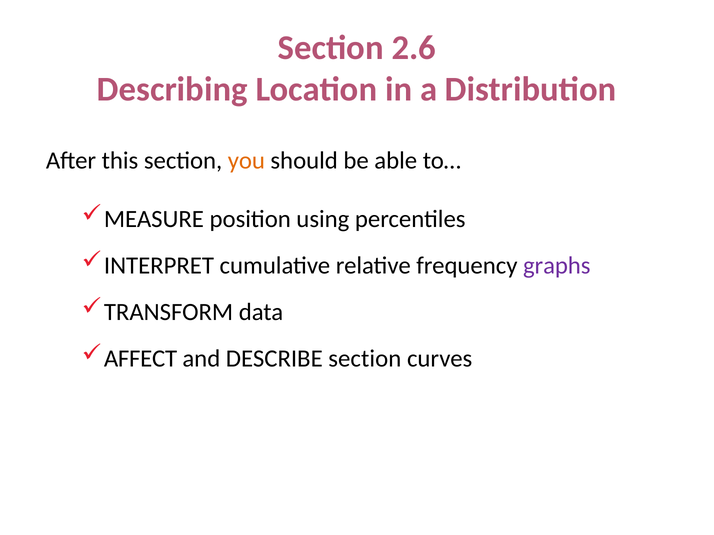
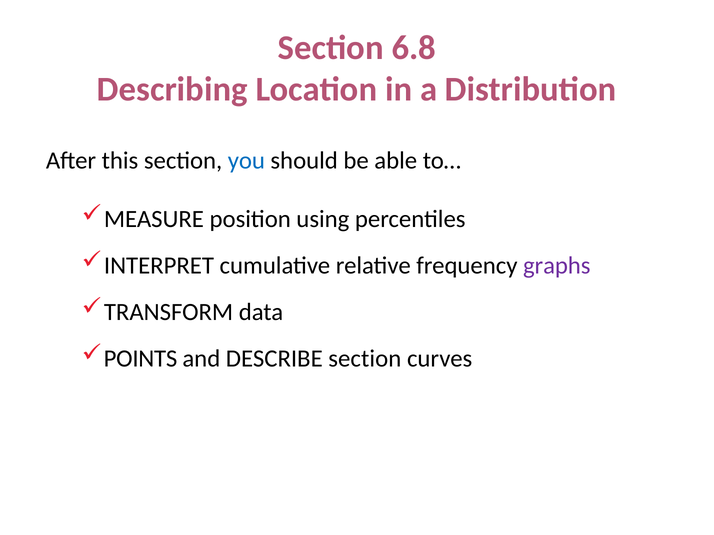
2.6: 2.6 -> 6.8 (414, 48)
you colour: orange -> blue (246, 161)
AFFECT: AFFECT -> POINTS (140, 359)
